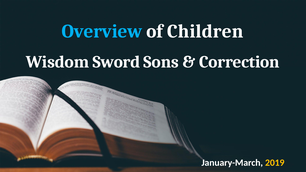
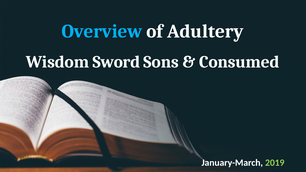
Children: Children -> Adultery (205, 31)
Correction: Correction -> Consumed (239, 62)
2019 colour: yellow -> light green (275, 163)
